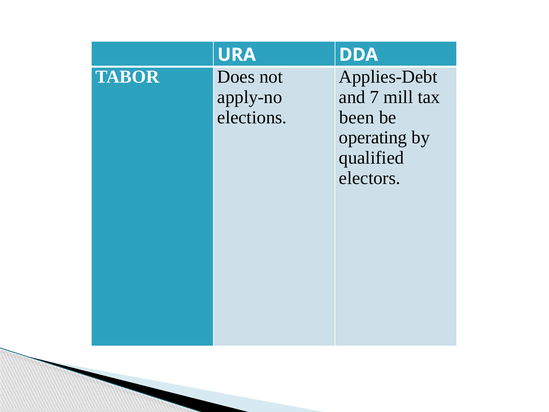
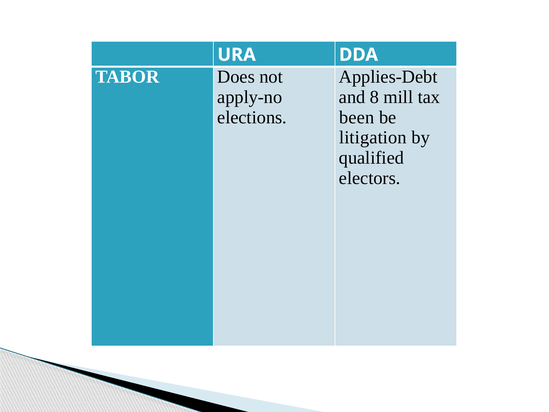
7: 7 -> 8 (375, 97)
operating: operating -> litigation (373, 137)
